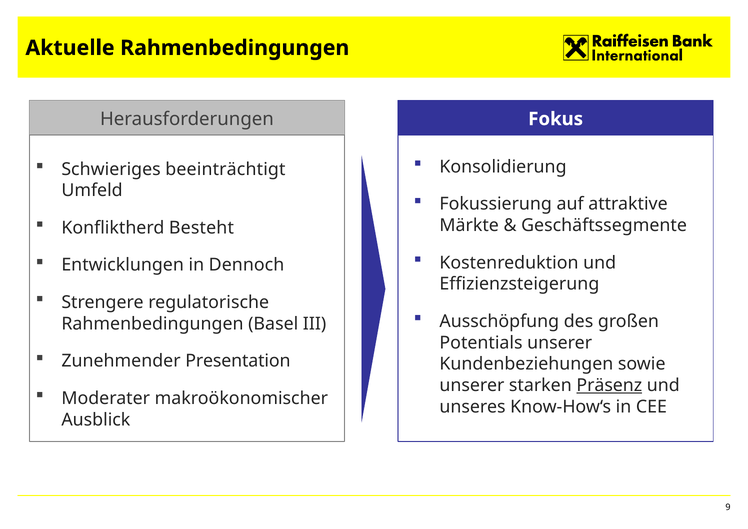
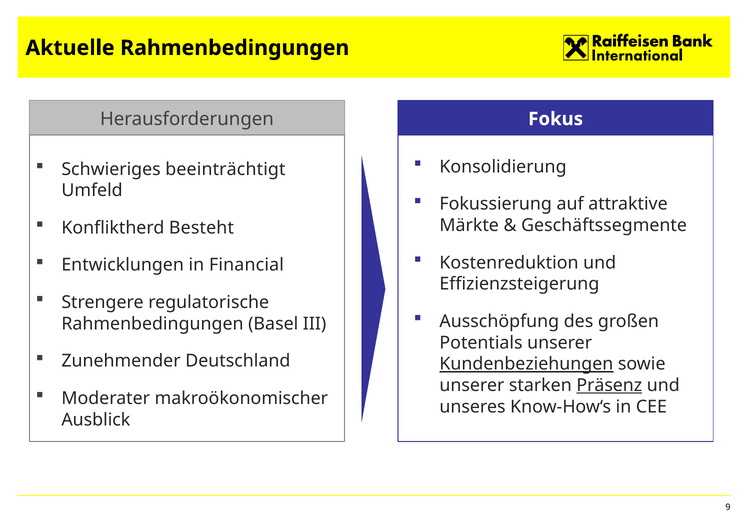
Dennoch: Dennoch -> Financial (246, 265)
Presentation: Presentation -> Deutschland (238, 361)
Kundenbeziehungen underline: none -> present (526, 364)
